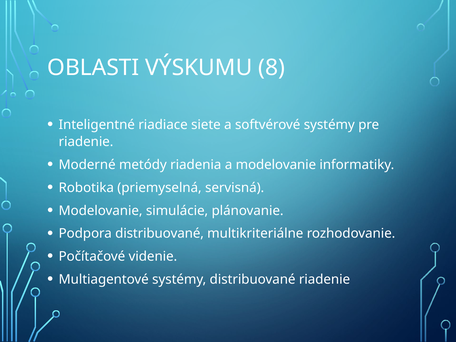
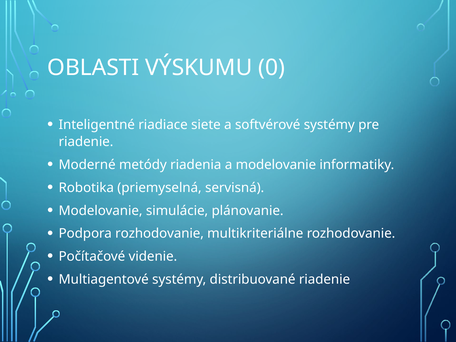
8: 8 -> 0 (272, 68)
Podpora distribuované: distribuované -> rozhodovanie (160, 234)
